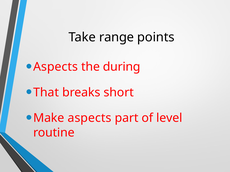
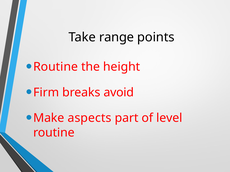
Aspects: Aspects -> Routine (56, 67)
during: during -> height (122, 67)
That: That -> Firm (46, 93)
short: short -> avoid (119, 93)
